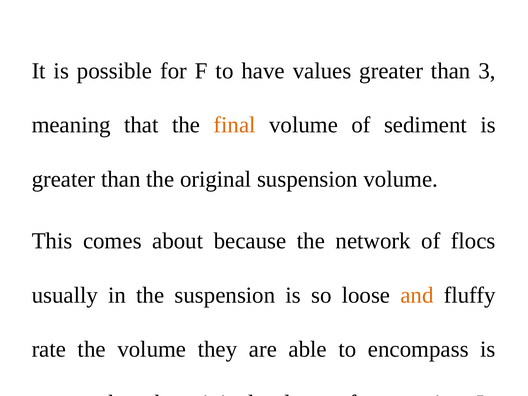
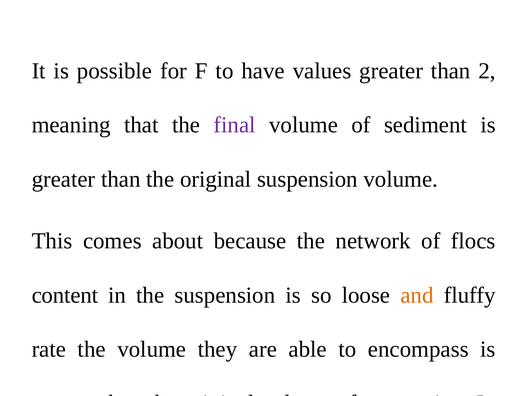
3: 3 -> 2 (487, 71)
final colour: orange -> purple (235, 125)
usually: usually -> content (65, 295)
